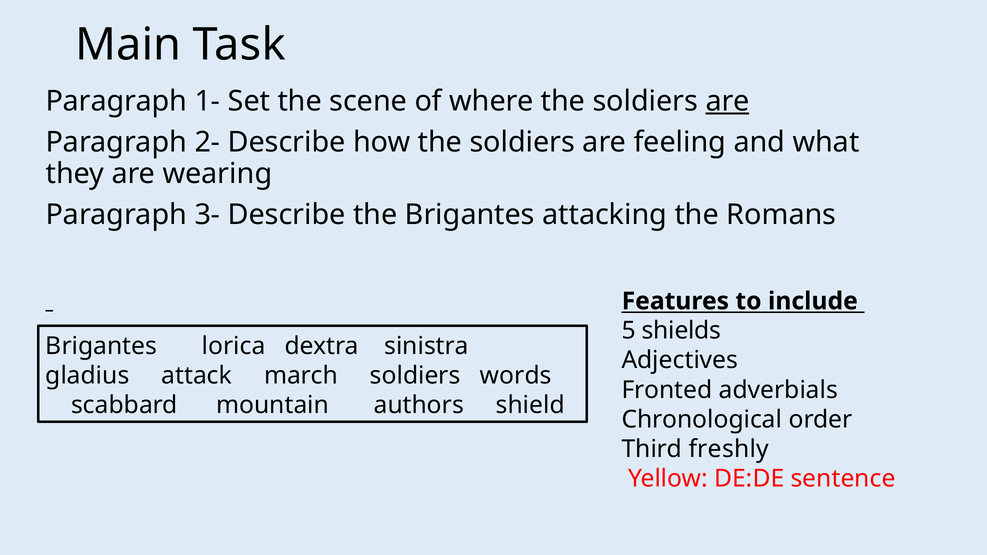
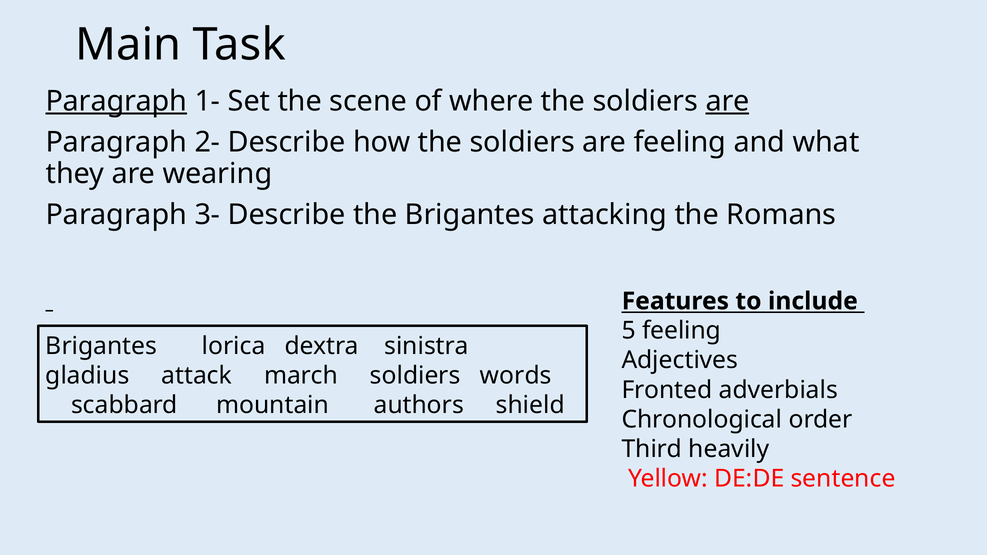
Paragraph underline: none -> present (116, 101)
5 shields: shields -> feeling (681, 331)
freshly: freshly -> heavily (729, 449)
